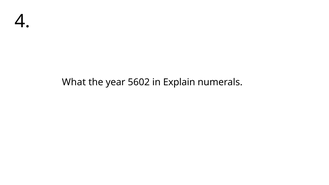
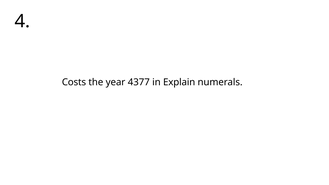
What: What -> Costs (74, 82)
5602: 5602 -> 4377 (139, 82)
